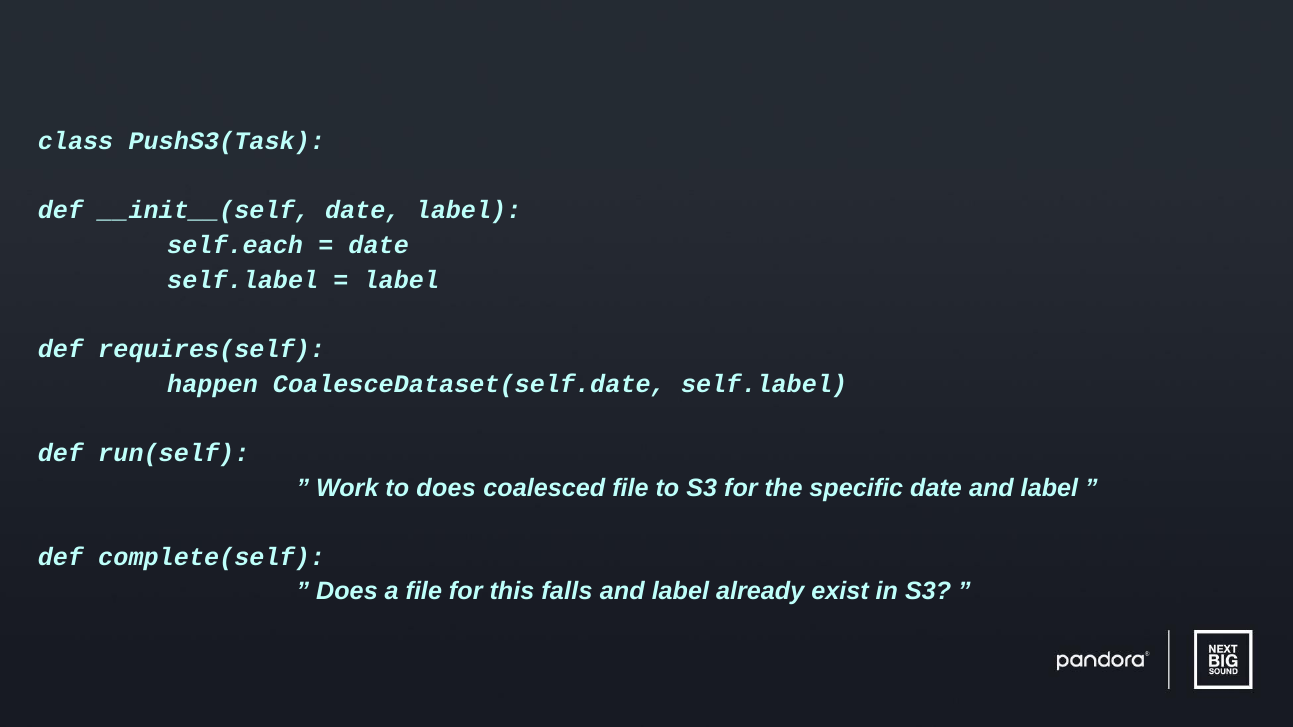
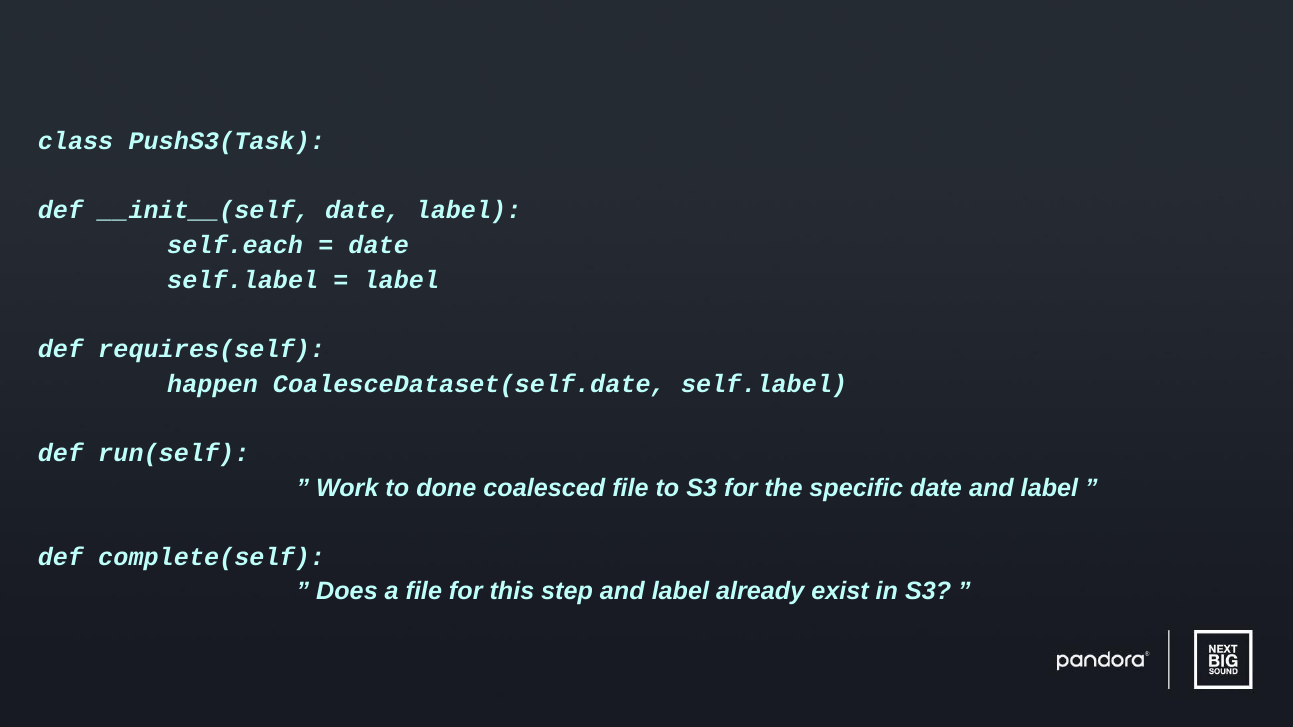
to does: does -> done (446, 488)
falls: falls -> step (567, 592)
